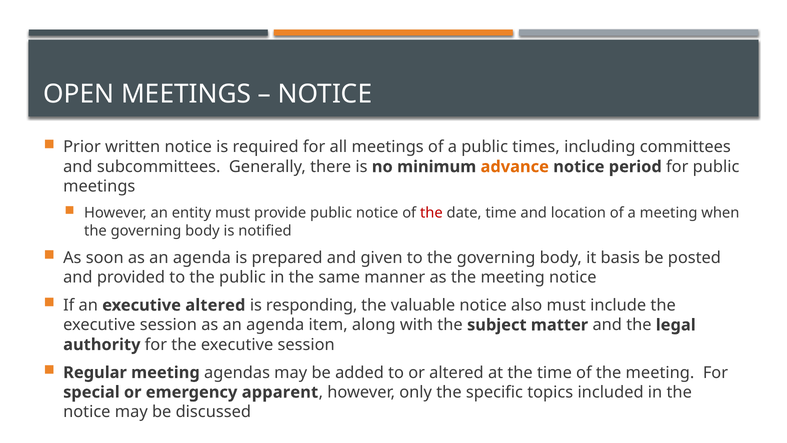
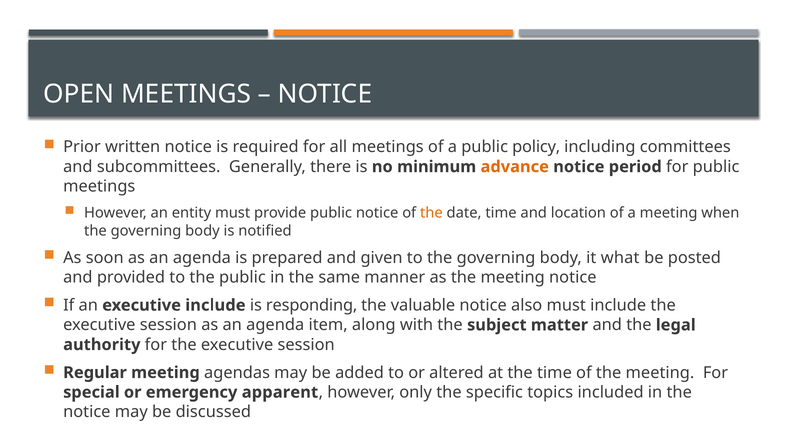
times: times -> policy (536, 147)
the colour: red -> orange (431, 213)
basis: basis -> what (620, 258)
executive altered: altered -> include (215, 305)
